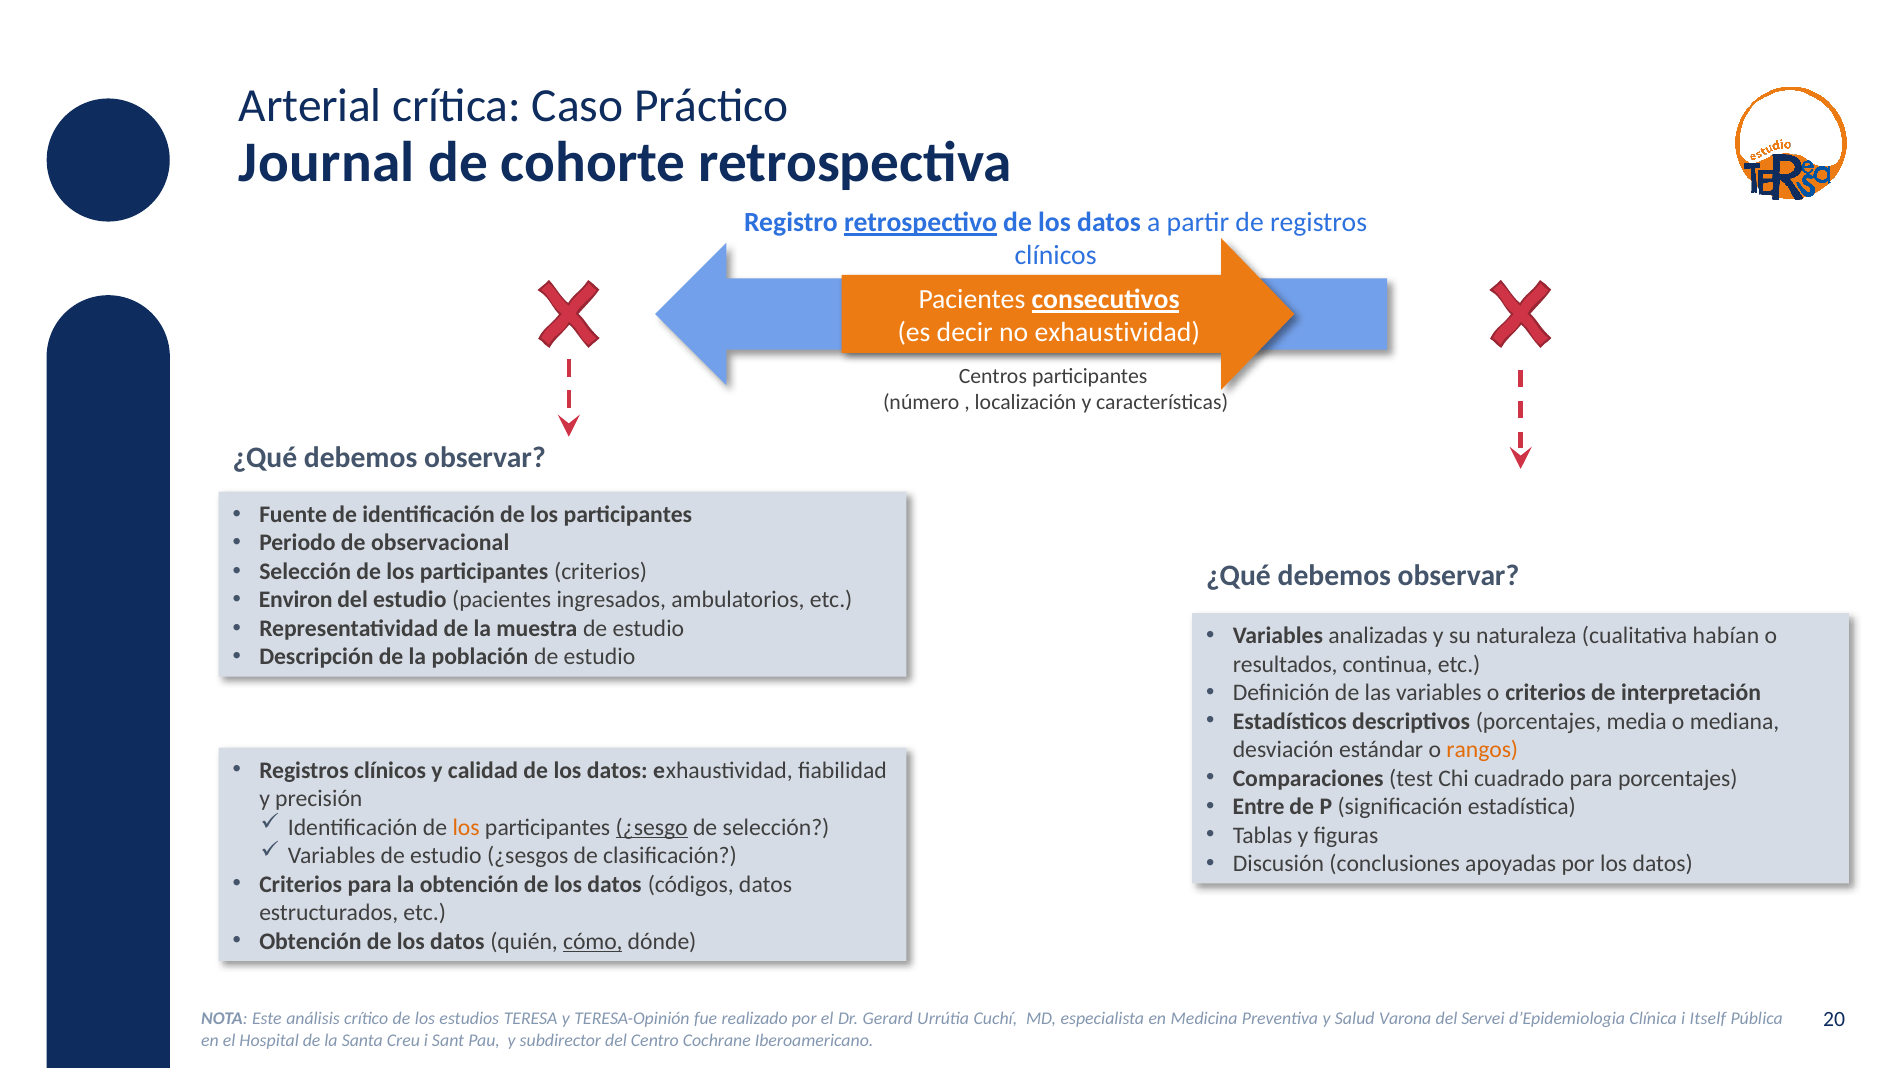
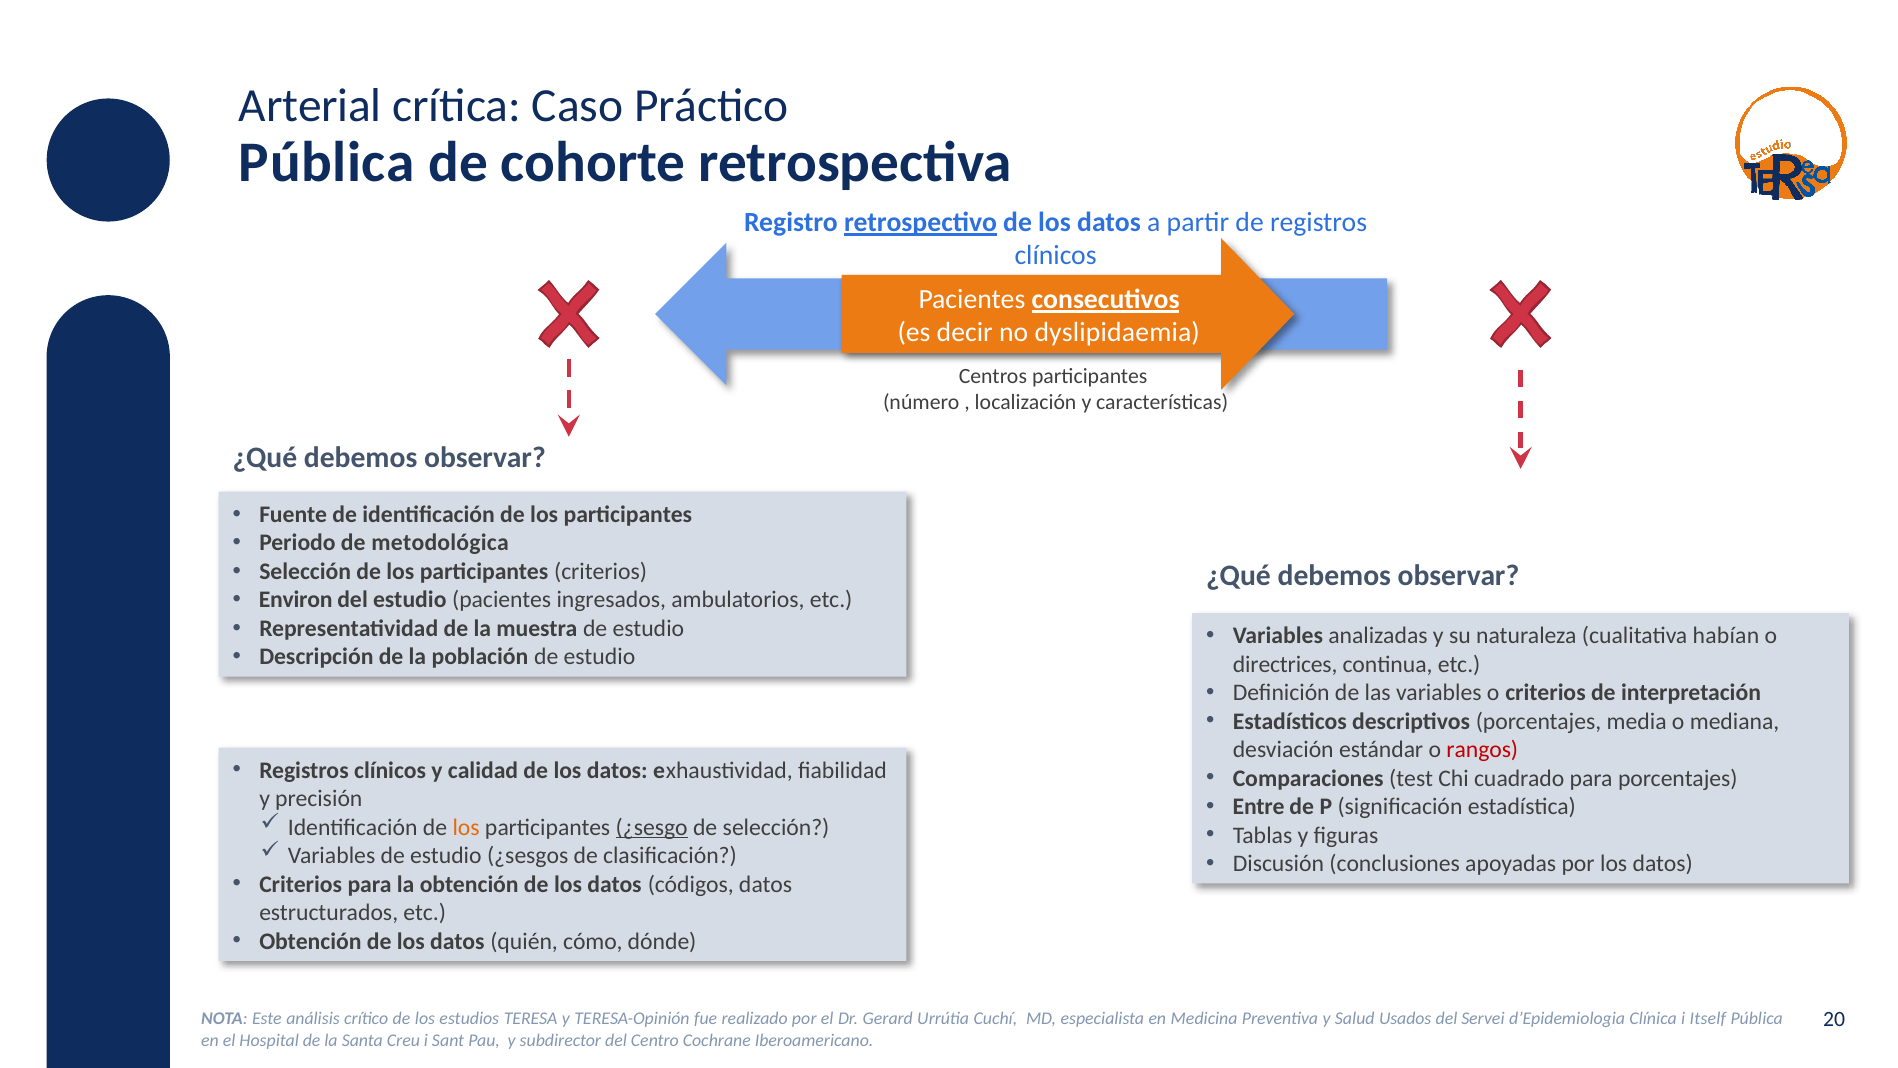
Journal: Journal -> Pública (327, 162)
no exhaustividad: exhaustividad -> dyslipidaemia (1117, 332)
observacional: observacional -> metodológica (440, 543)
resultados: resultados -> directrices (1285, 664)
rangos colour: orange -> red (1482, 750)
cómo underline: present -> none (593, 941)
Varona: Varona -> Usados (1405, 1019)
